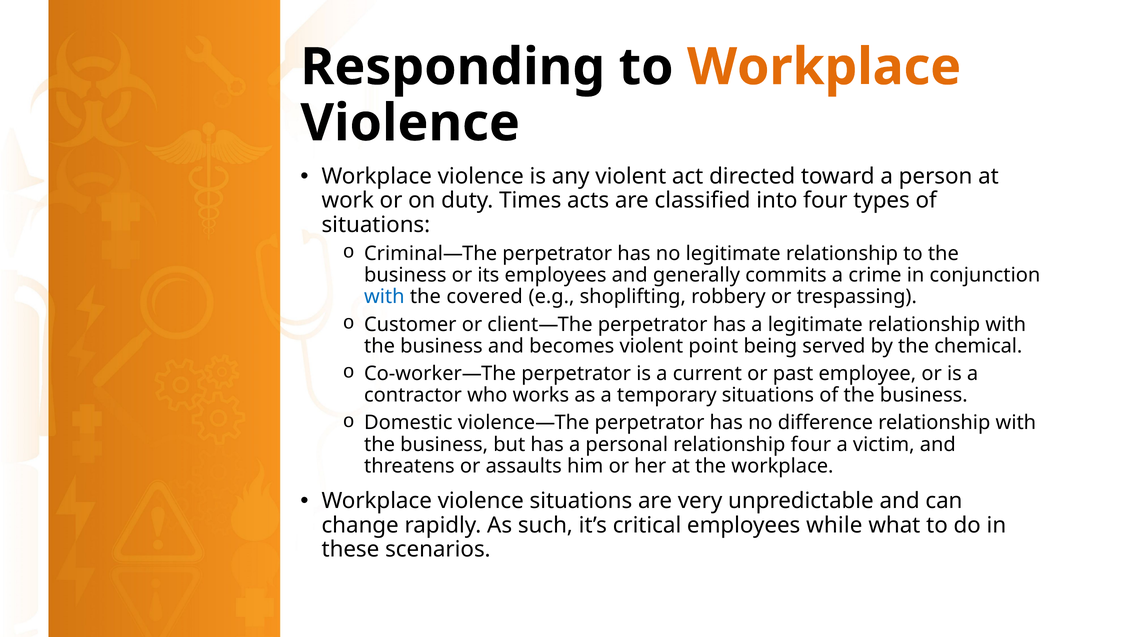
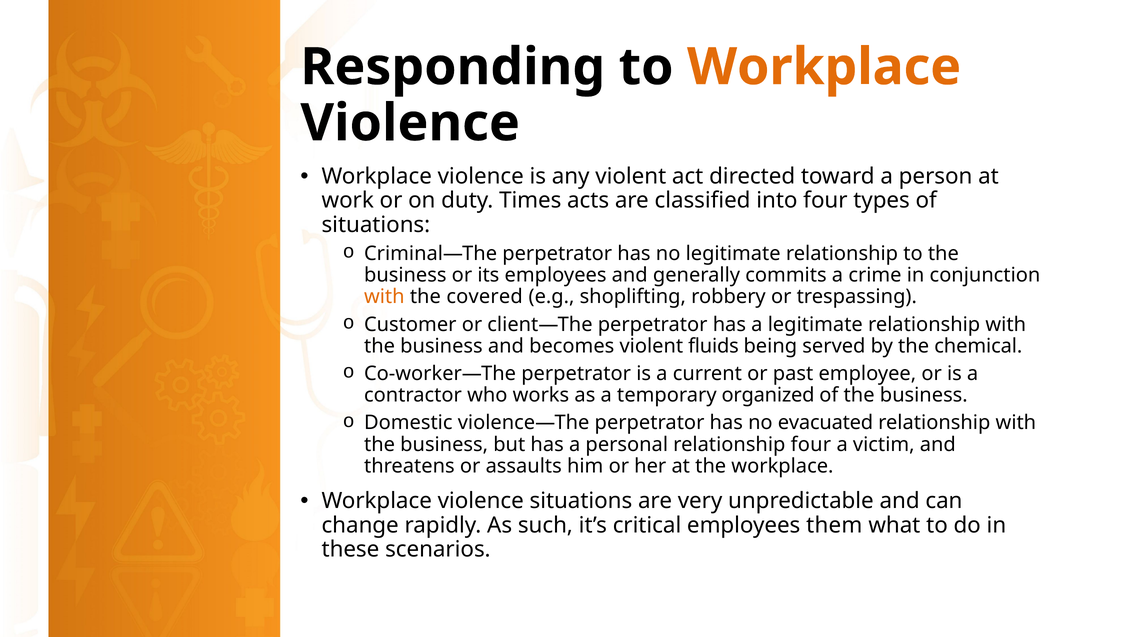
with colour: blue -> orange (384, 297)
point: point -> fluids (713, 346)
temporary situations: situations -> organized (768, 395)
difference: difference -> evacuated (826, 423)
while: while -> them (834, 525)
